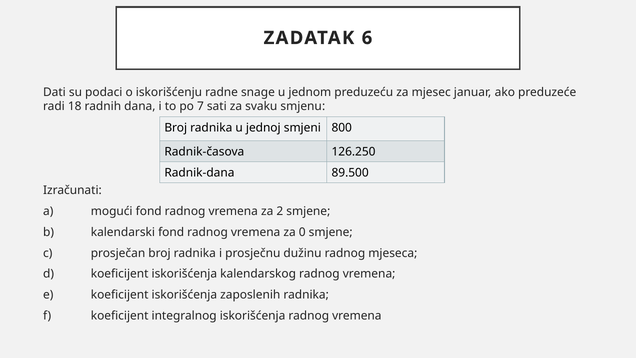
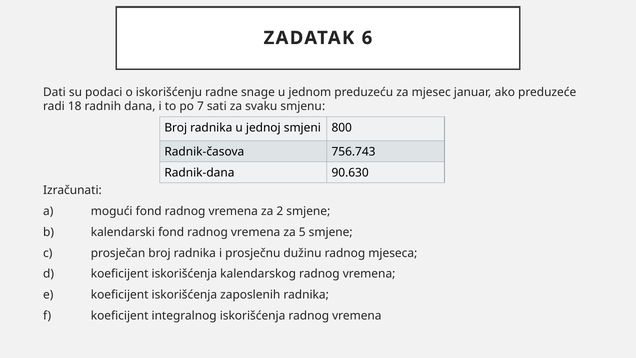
126.250: 126.250 -> 756.743 (354, 152)
89.500: 89.500 -> 90.630 (350, 173)
0: 0 -> 5 (302, 232)
